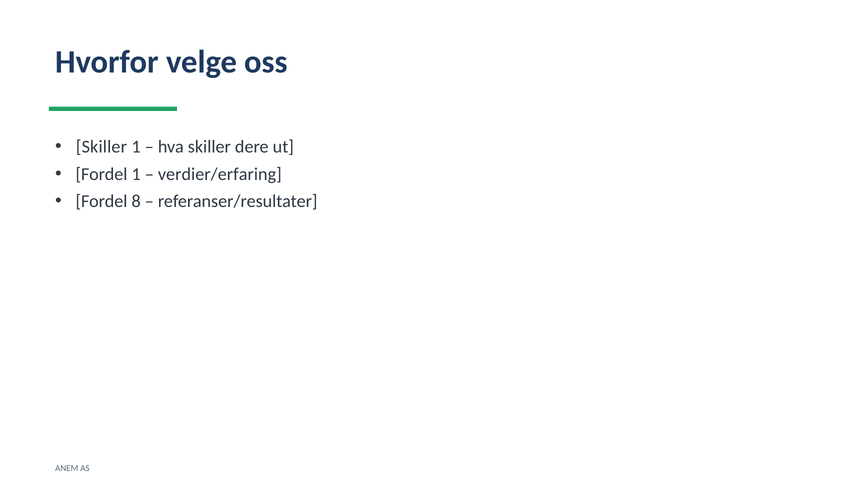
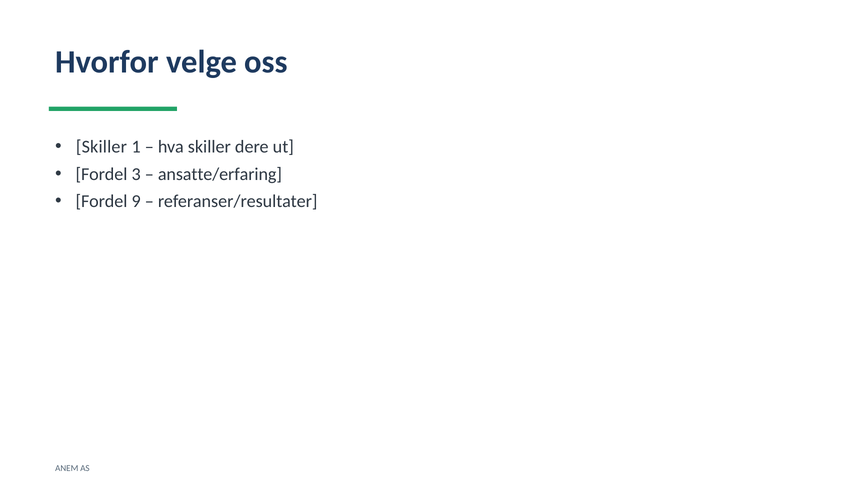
Fordel 1: 1 -> 3 (136, 174)
verdier/erfaring: verdier/erfaring -> ansatte/erfaring (220, 174)
8: 8 -> 9 (136, 201)
